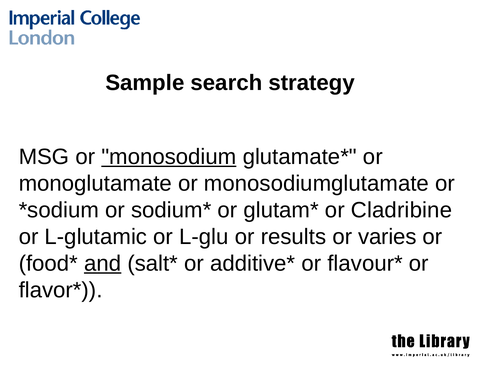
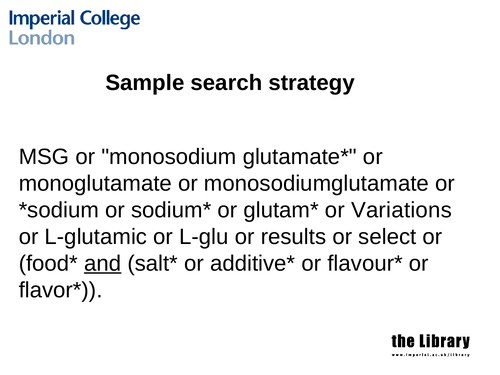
monosodium underline: present -> none (169, 157)
Cladribine: Cladribine -> Variations (401, 210)
varies: varies -> select (387, 237)
